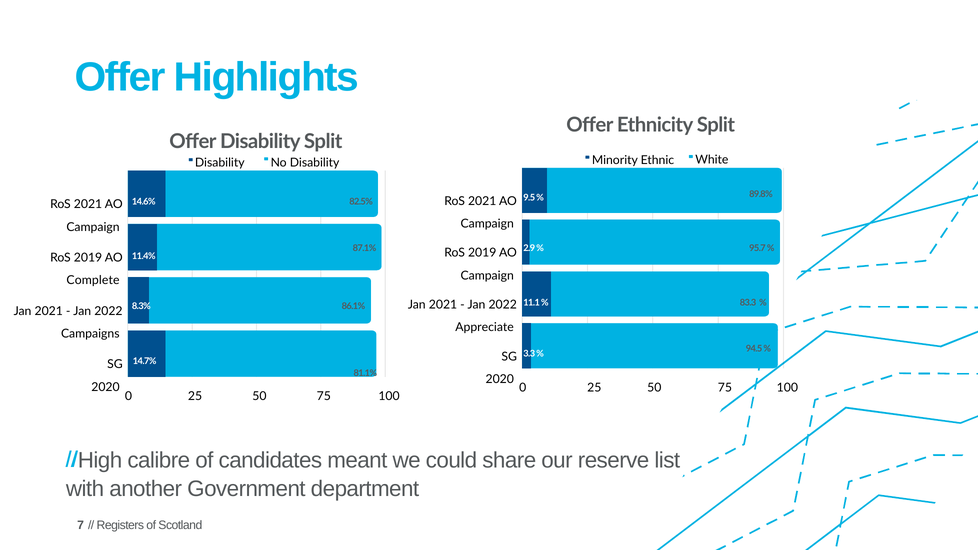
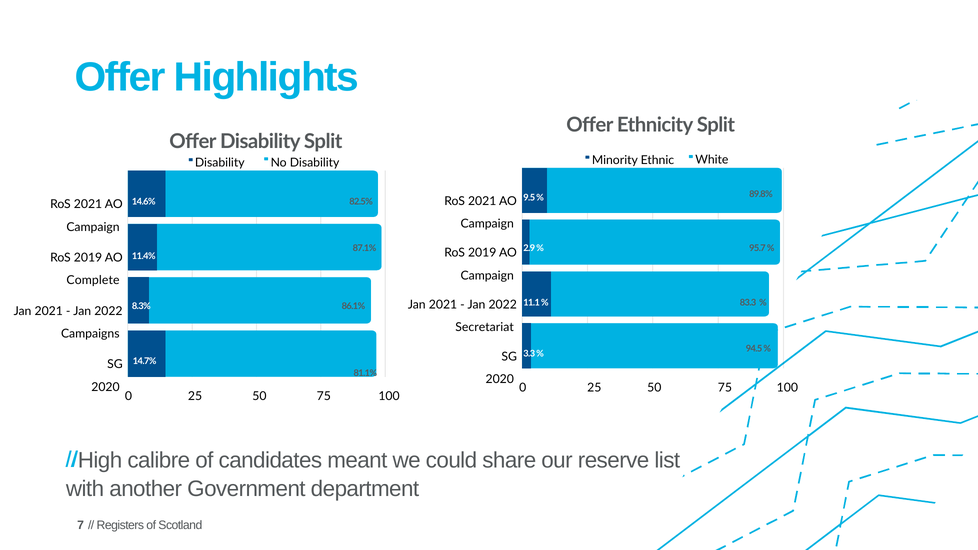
Appreciate: Appreciate -> Secretariat (485, 328)
